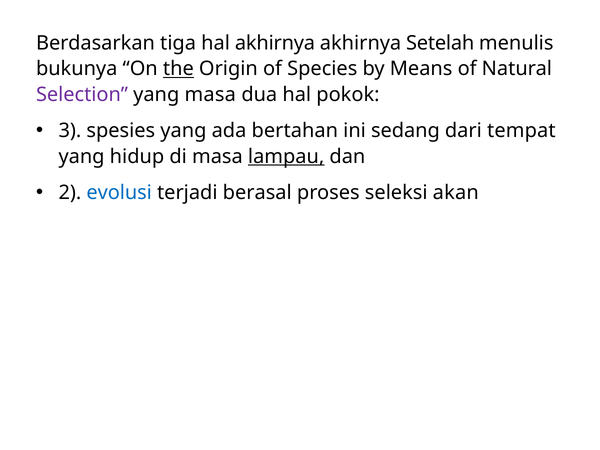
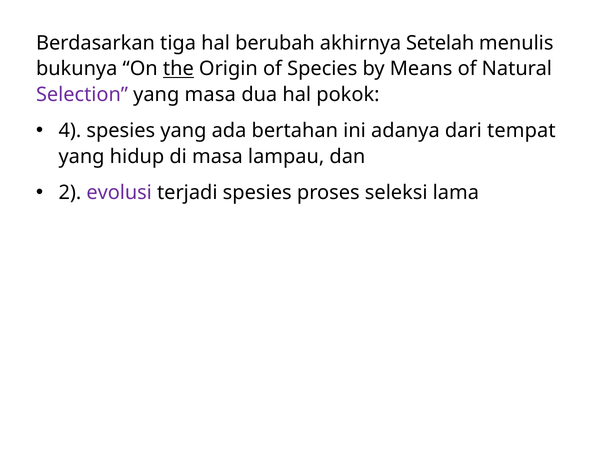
hal akhirnya: akhirnya -> berubah (275, 43)
3: 3 -> 4 (70, 131)
sedang: sedang -> adanya (405, 131)
lampau underline: present -> none (286, 156)
evolusi colour: blue -> purple (119, 193)
terjadi berasal: berasal -> spesies (257, 193)
akan: akan -> lama (456, 193)
